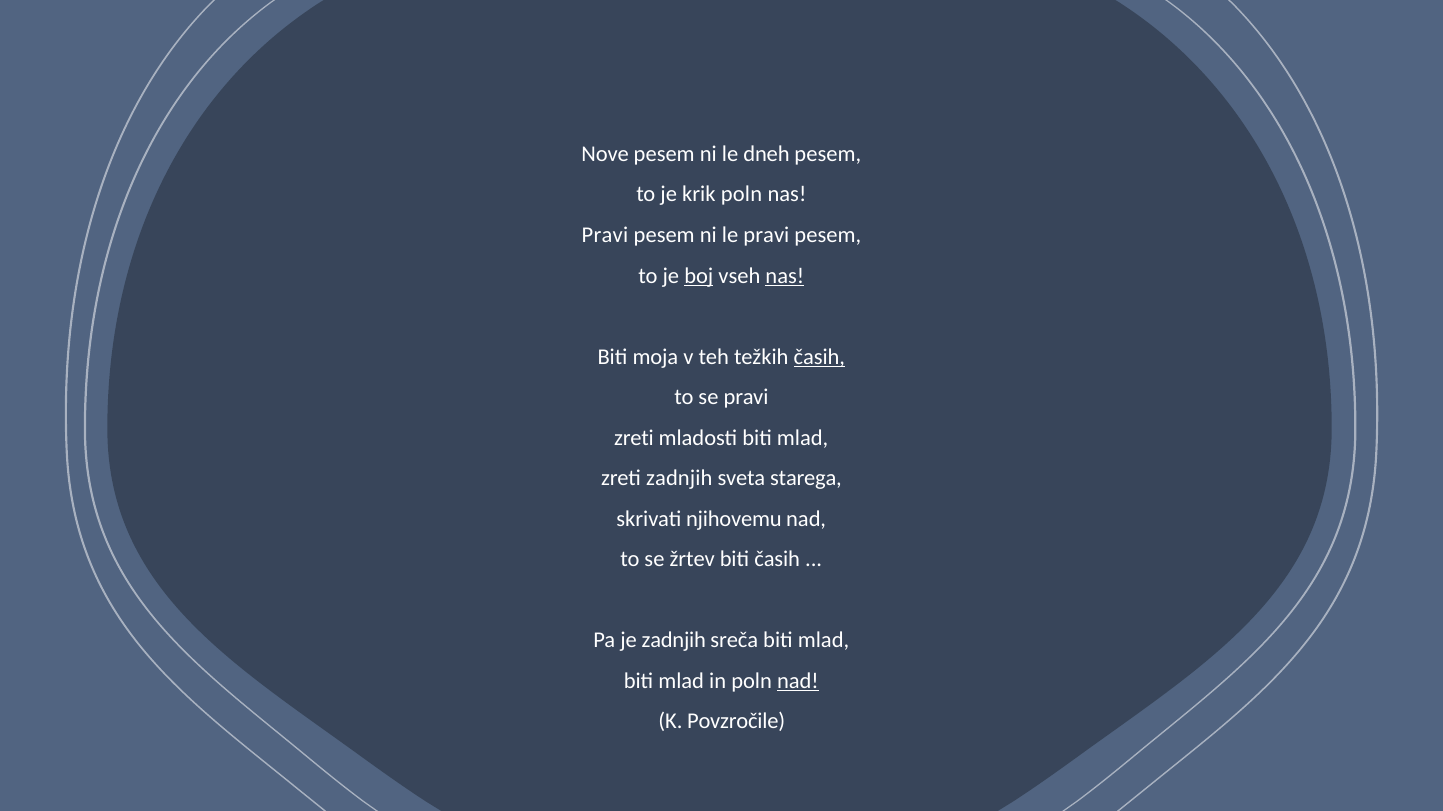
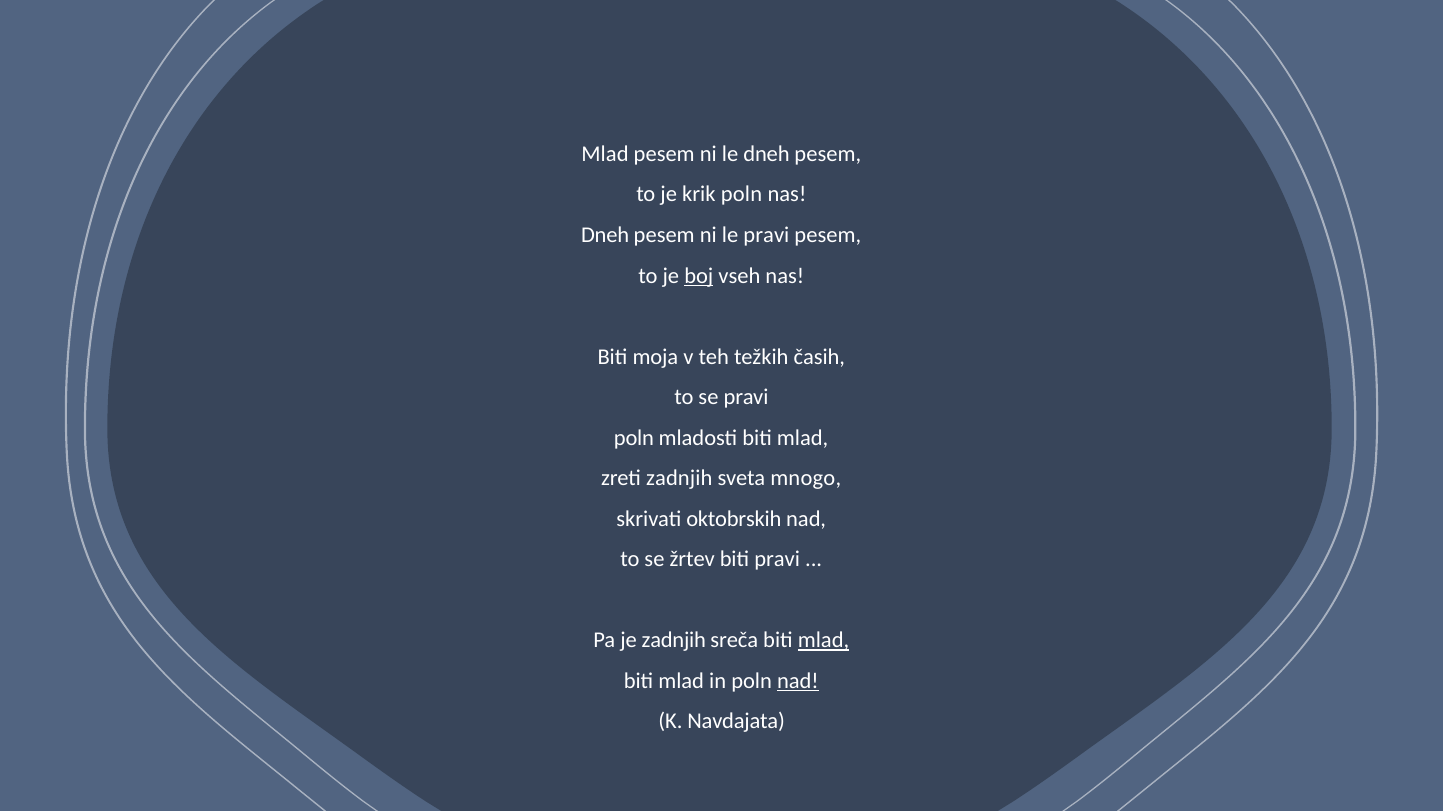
Nove: Nove -> Mlad (605, 154)
Pravi: Pravi -> Dneh (605, 235)
nas underline: present -> none (785, 276)
časih underline: present -> none (819, 357)
zreti: zreti -> poln (634, 438)
starega: starega -> mnogo (806, 479)
njihovemu: njihovemu -> oktobrskih (734, 519)
biti časih: časih -> pravi (777, 560)
mlad underline: none -> present (824, 641)
Povzročile: Povzročile -> Navdajata (736, 722)
